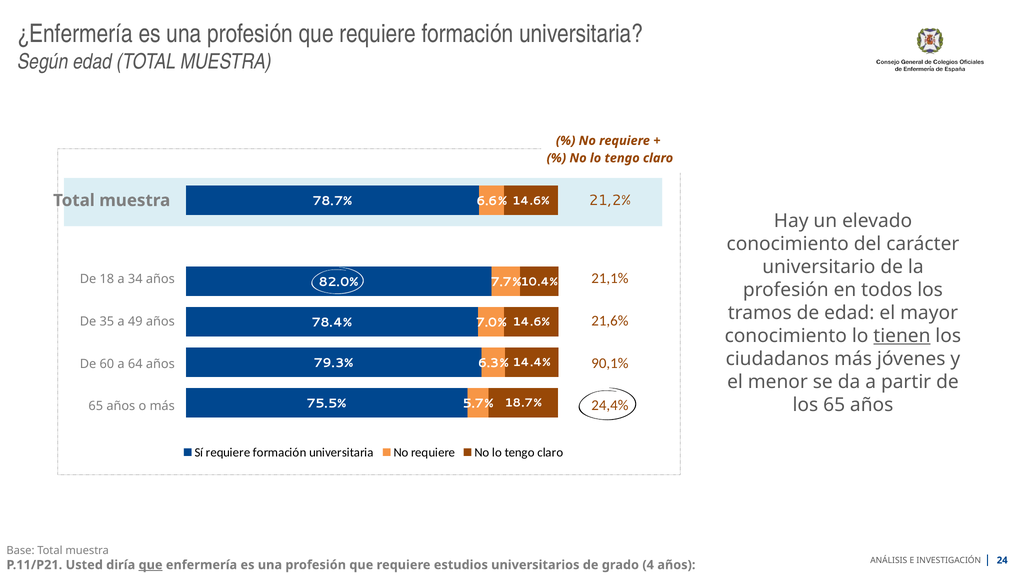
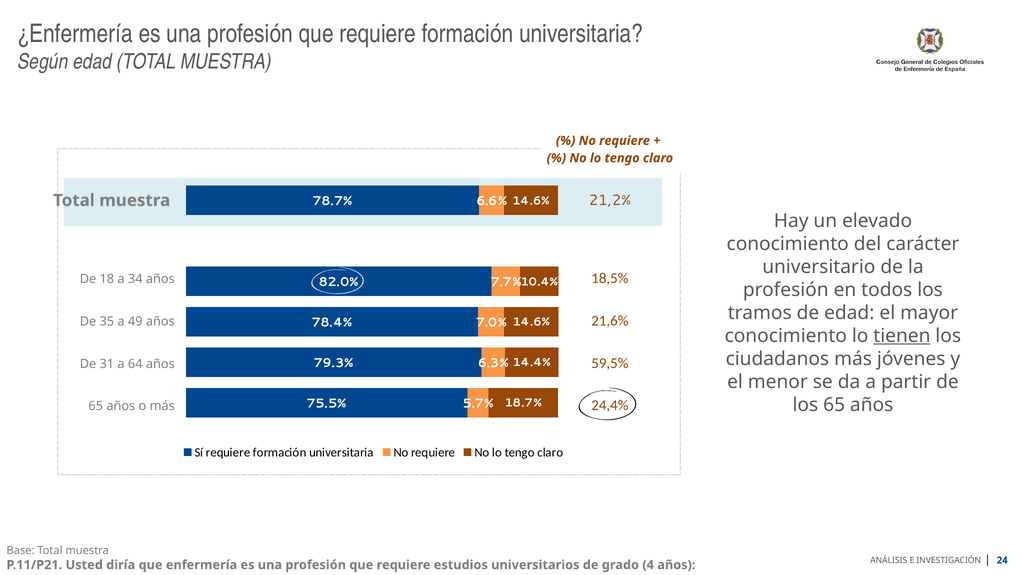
21,1%: 21,1% -> 18,5% (610, 278)
90,1%: 90,1% -> 59,5% (610, 363)
60: 60 -> 31 (107, 364)
que underline: present -> none (151, 565)
